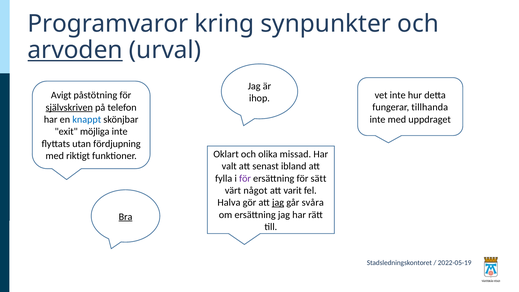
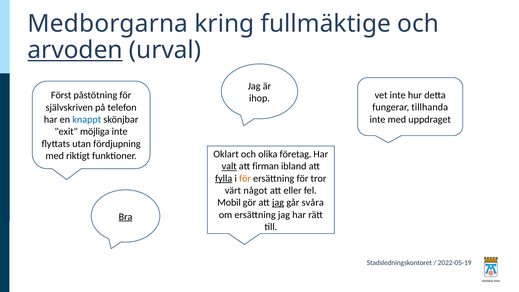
Programvaror: Programvaror -> Medborgarna (108, 24)
synpunkter: synpunkter -> fullmäktige (326, 24)
Avigt: Avigt -> Först (61, 95)
självskriven underline: present -> none (69, 107)
missad: missad -> företag (296, 154)
valt underline: none -> present (229, 166)
senast: senast -> firman (266, 166)
fylla underline: none -> present (224, 178)
för colour: purple -> orange (245, 178)
sätt: sätt -> tror (319, 178)
varit: varit -> eller (293, 190)
Halva: Halva -> Mobil (229, 203)
